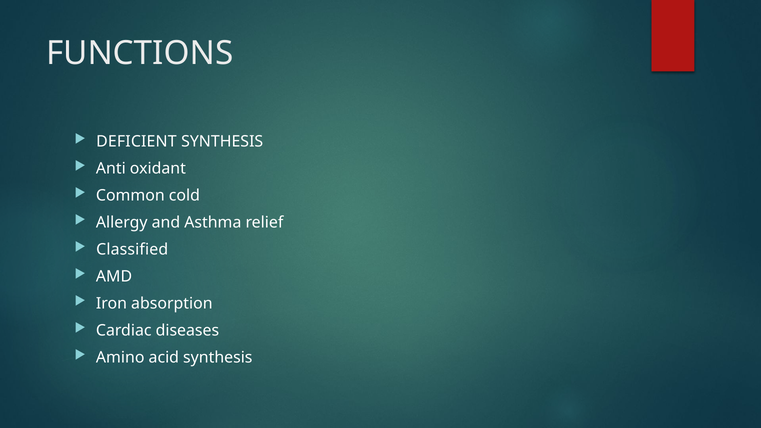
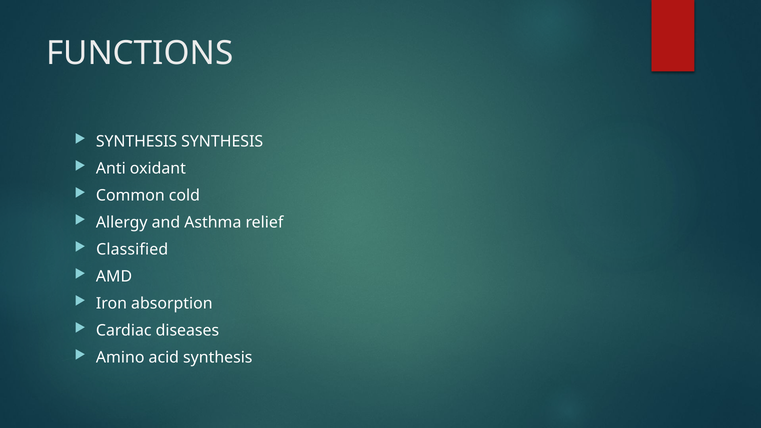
DEFICIENT: DEFICIENT -> SYNTHESIS (137, 142)
